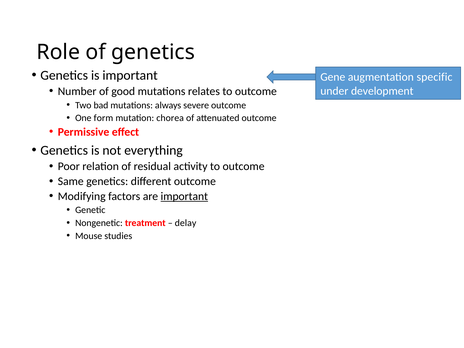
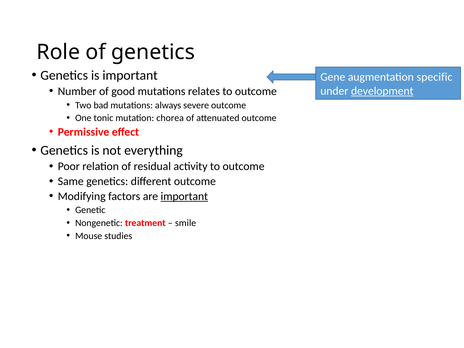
development underline: none -> present (382, 91)
form: form -> tonic (103, 118)
delay: delay -> smile (186, 223)
